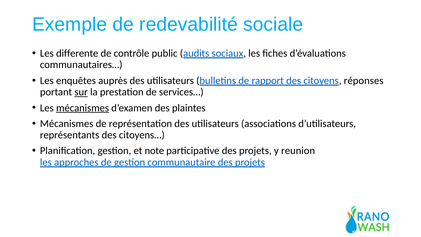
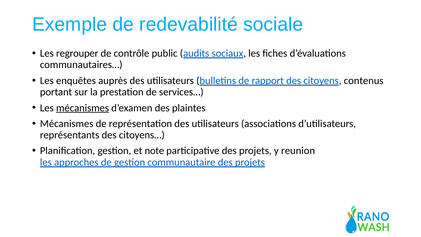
differente: differente -> regrouper (77, 53)
réponses: réponses -> contenus (364, 81)
sur underline: present -> none (81, 92)
